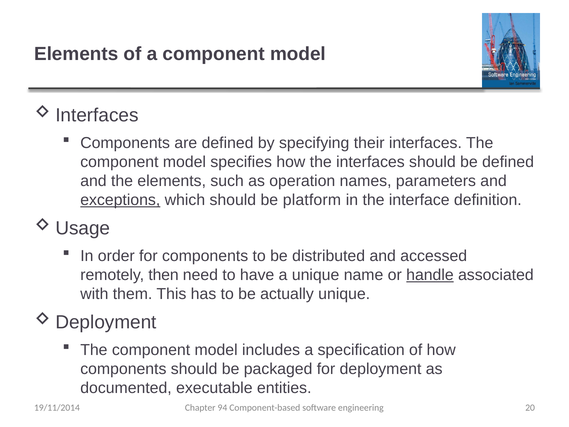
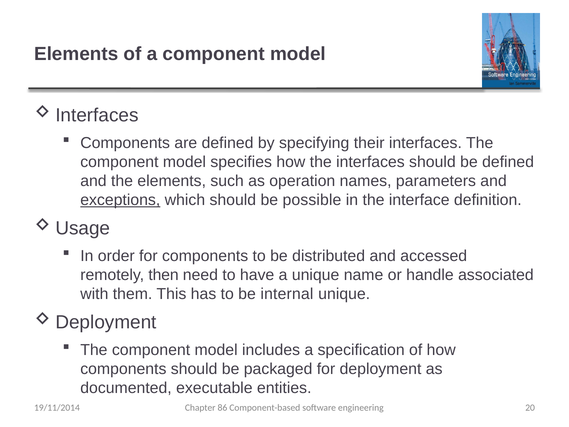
platform: platform -> possible (312, 200)
handle underline: present -> none (430, 275)
actually: actually -> internal (287, 294)
94: 94 -> 86 (222, 407)
